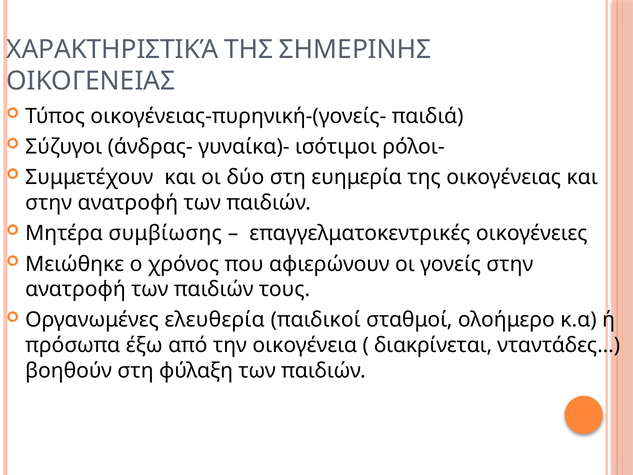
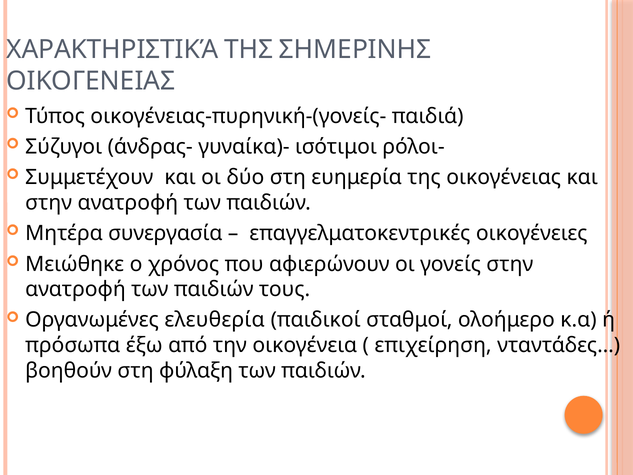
συμβίωσης: συμβίωσης -> συνεργασία (165, 233)
διακρίνεται: διακρίνεται -> επιχείρηση (433, 345)
